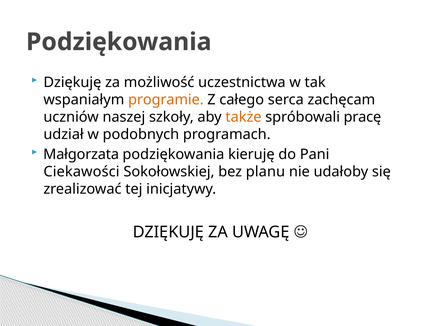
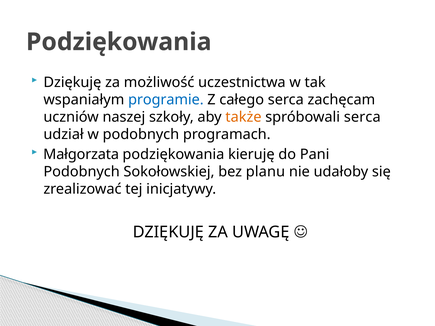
programie colour: orange -> blue (166, 100)
spróbowali pracę: pracę -> serca (362, 117)
Ciekawości: Ciekawości -> Podobnych (82, 172)
